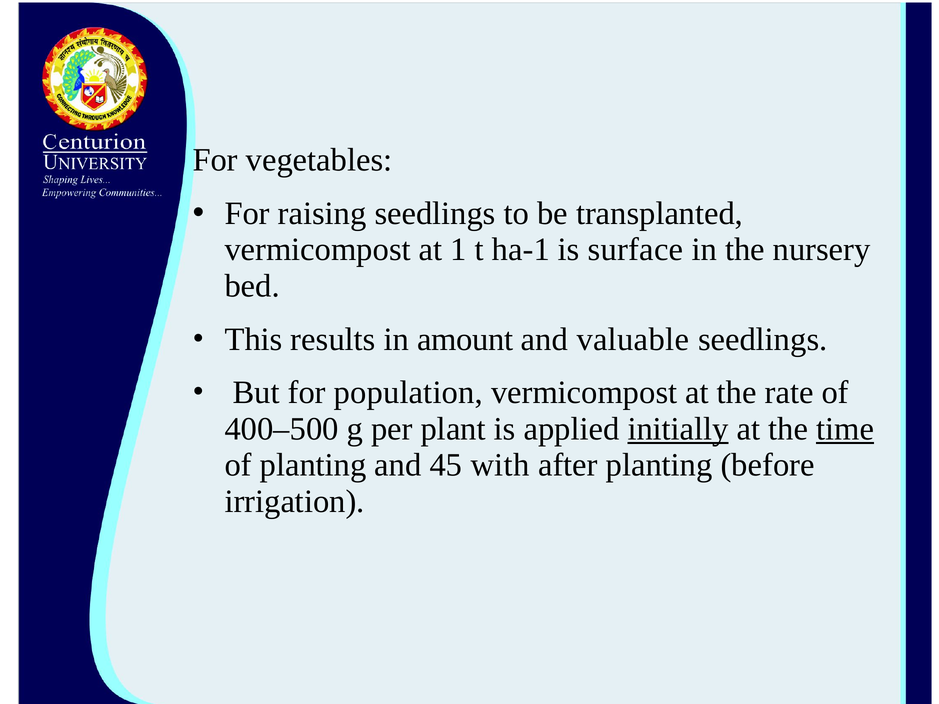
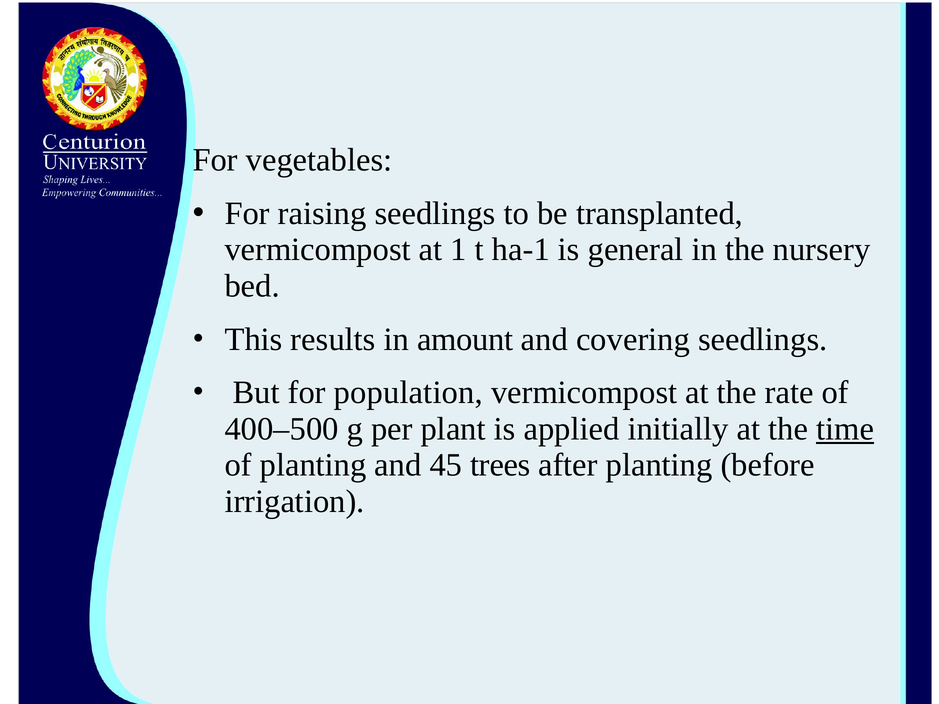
surface: surface -> general (636, 250)
valuable: valuable -> covering (633, 339)
initially underline: present -> none (678, 429)
with: with -> trees (500, 465)
